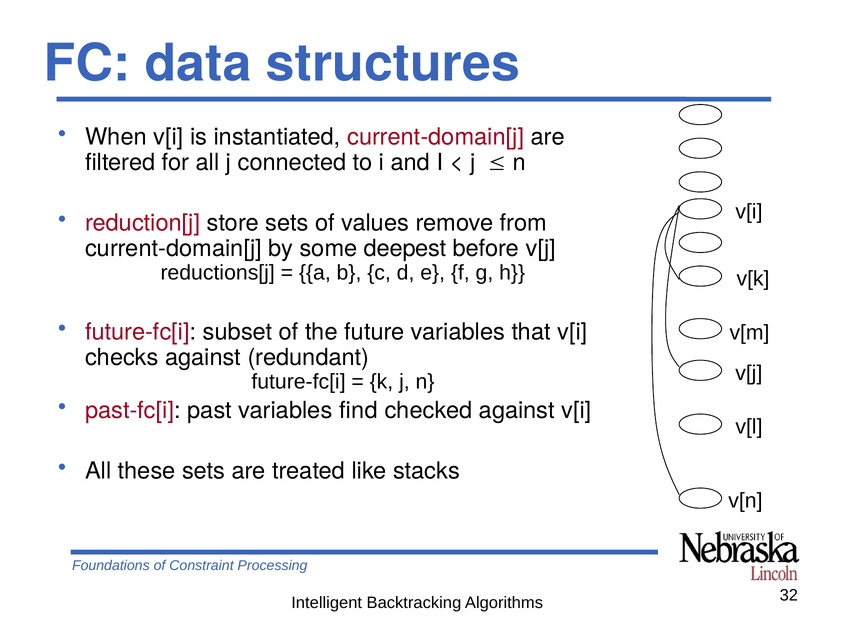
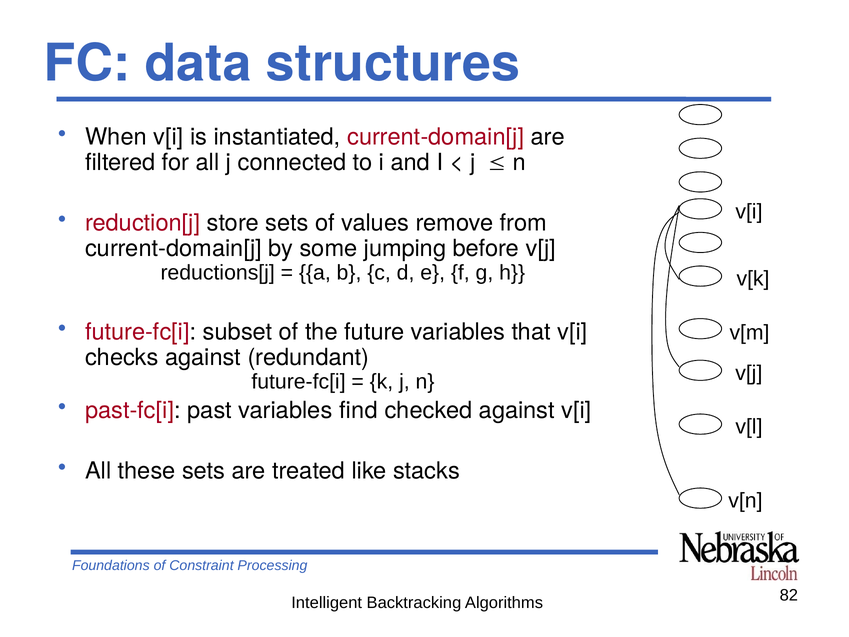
deepest: deepest -> jumping (405, 248)
32: 32 -> 82 (789, 595)
